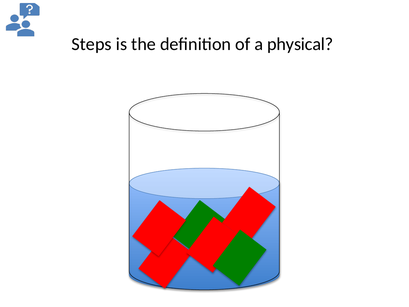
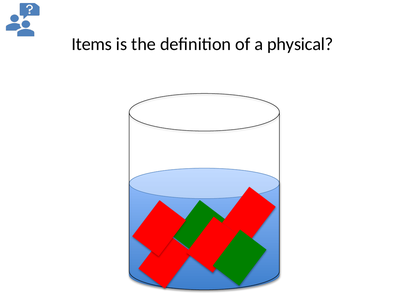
Steps: Steps -> Items (92, 44)
